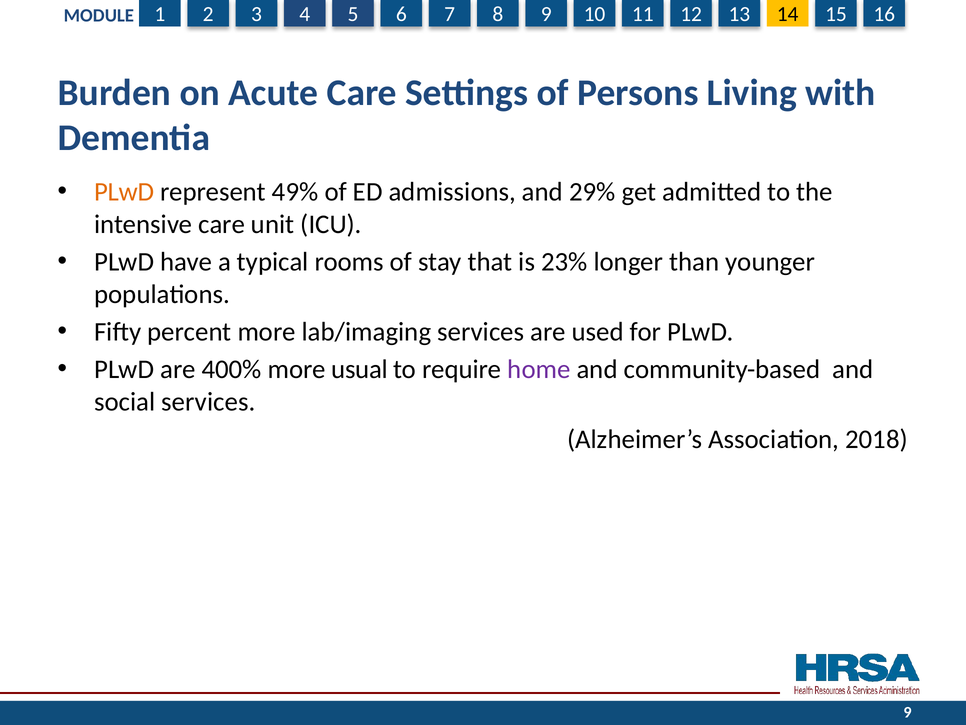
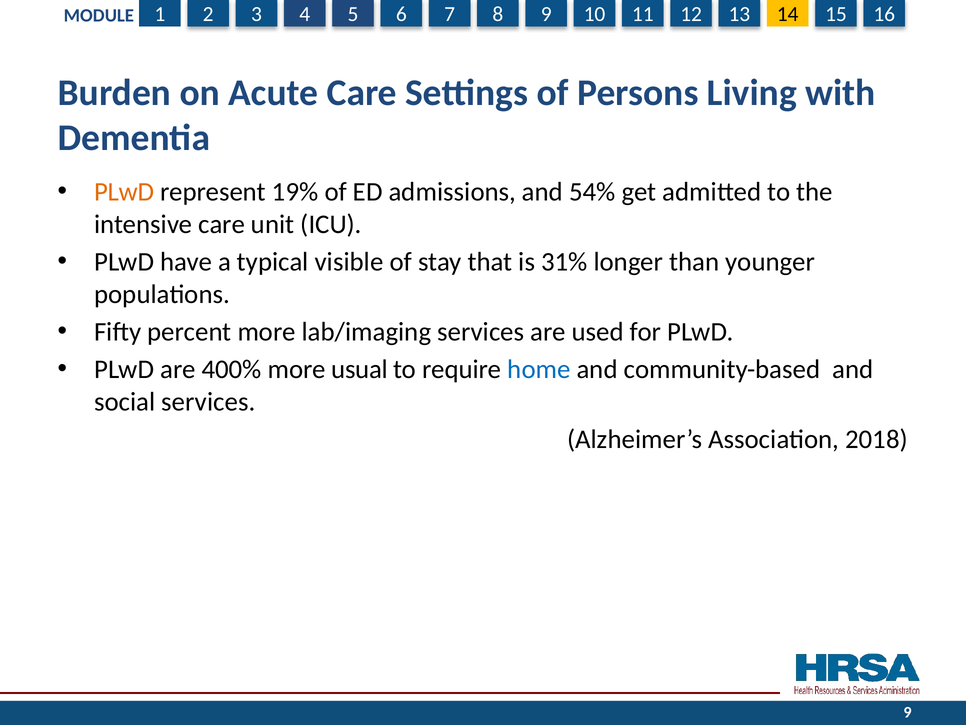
49%: 49% -> 19% (295, 192)
29%: 29% -> 54% (592, 192)
rooms: rooms -> visible (349, 262)
23%: 23% -> 31% (564, 262)
home colour: purple -> blue (539, 369)
